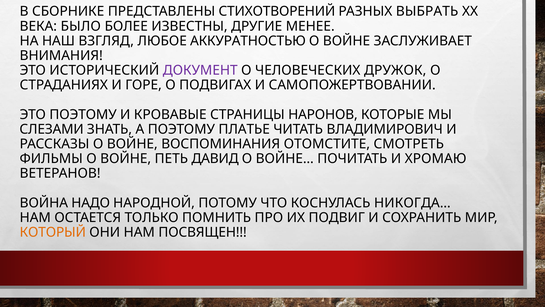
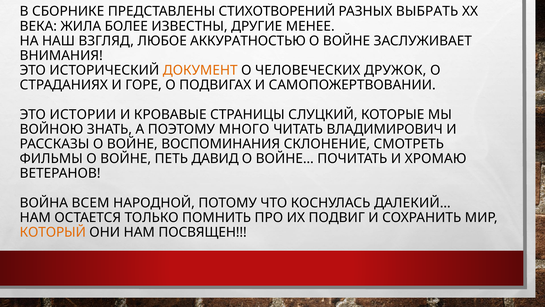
БЫЛО: БЫЛО -> ЖИЛА (81, 26)
ДОКУМЕНТ colour: purple -> orange (200, 70)
ЭТО ПОЭТОМУ: ПОЭТОМУ -> ИСТОРИИ (83, 114)
НАРОНОВ: НАРОНОВ -> СЛУЦКИЙ (323, 114)
СЛЕЗАМИ: СЛЕЗАМИ -> ВОЙНОЮ (52, 129)
ПЛАТЬЕ: ПЛАТЬЕ -> МНОГО (244, 129)
ОТОМСТИТЕ: ОТОМСТИТЕ -> СКЛОНЕНИЕ (327, 144)
НАДО: НАДО -> ВСЕМ (90, 203)
НИКОГДА…: НИКОГДА… -> ДАЛЕКИЙ… (412, 203)
